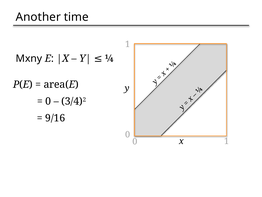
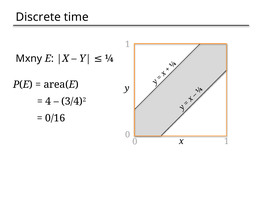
Another: Another -> Discrete (38, 17)
0: 0 -> 4 (48, 101)
9/16: 9/16 -> 0/16 (55, 118)
